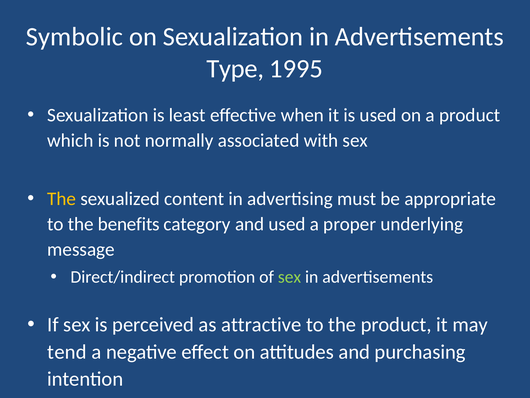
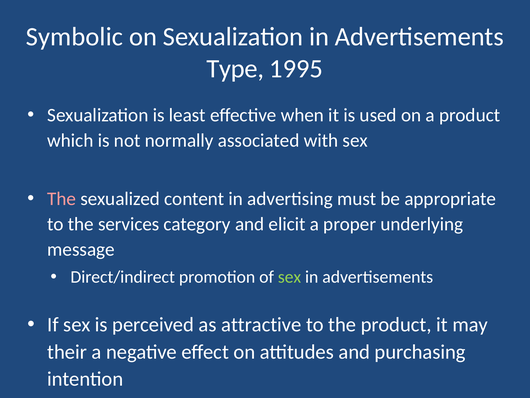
The colour: yellow -> pink (62, 199)
benefits: benefits -> services (129, 224)
and used: used -> elicit (287, 224)
tend: tend -> their (67, 352)
